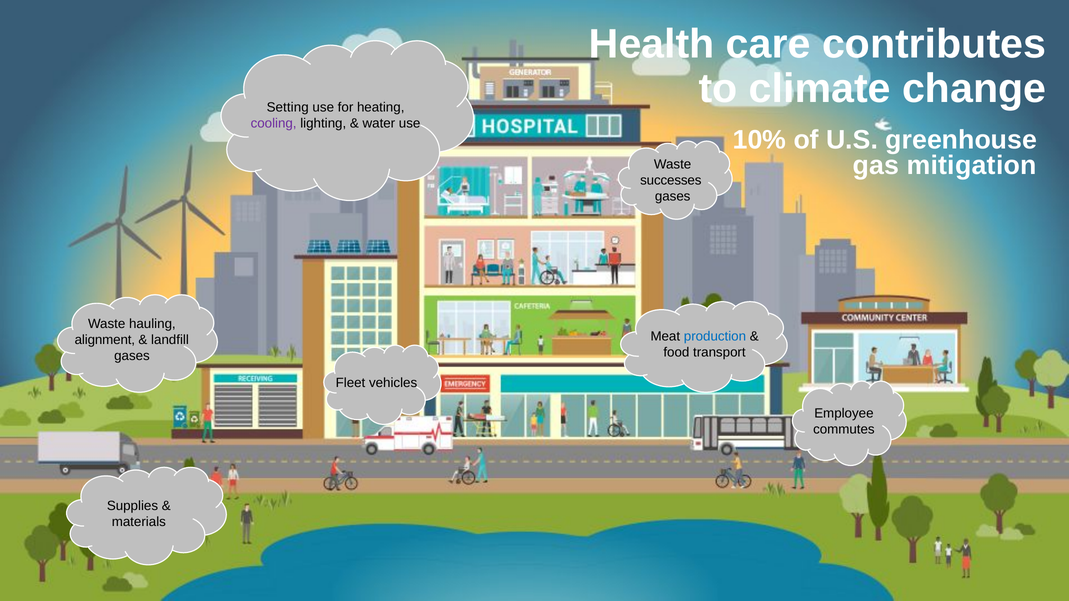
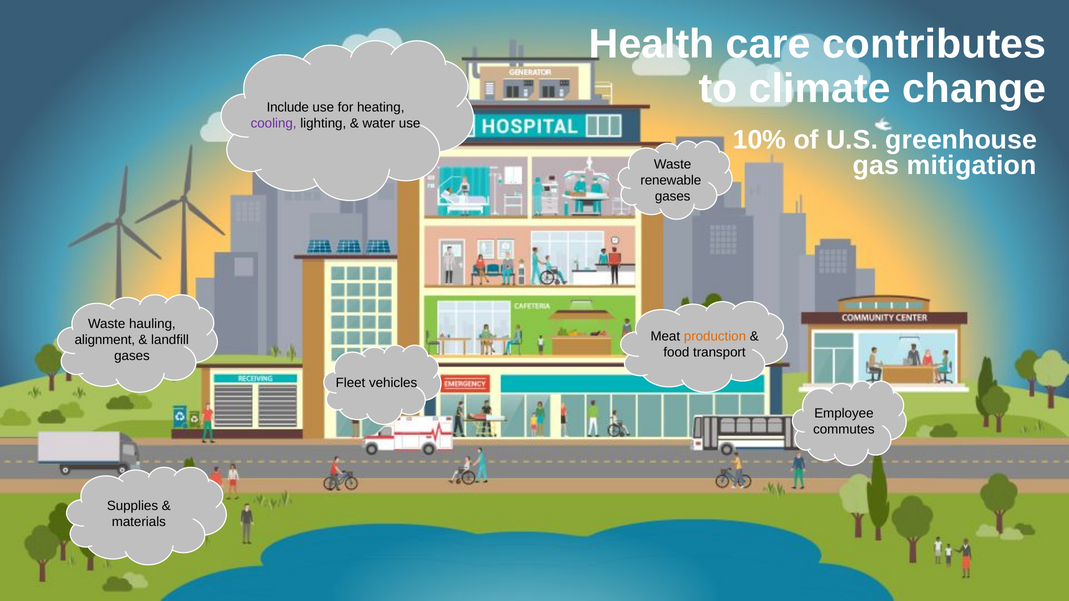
Setting: Setting -> Include (288, 108)
successes: successes -> renewable (671, 181)
production colour: blue -> orange (715, 337)
